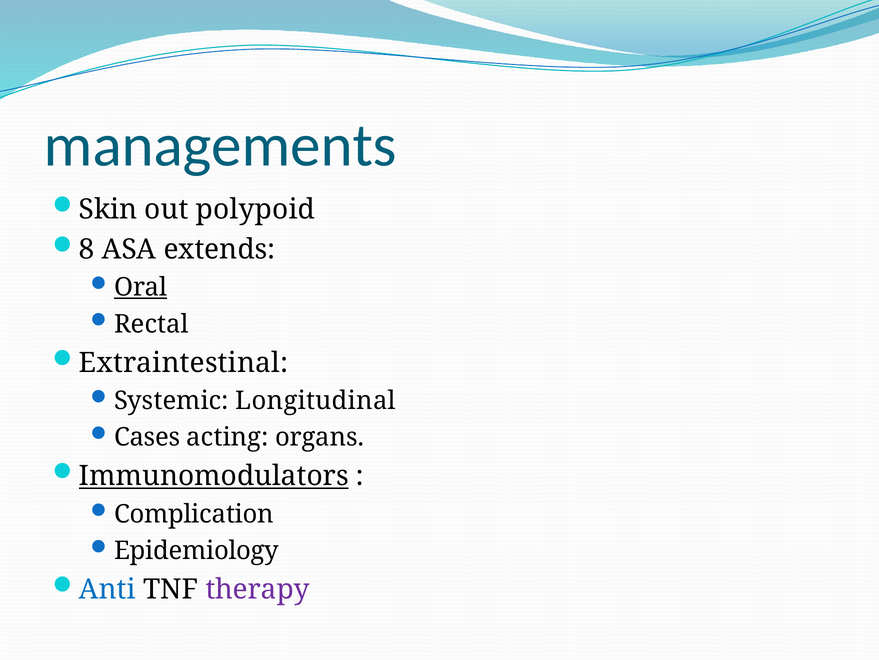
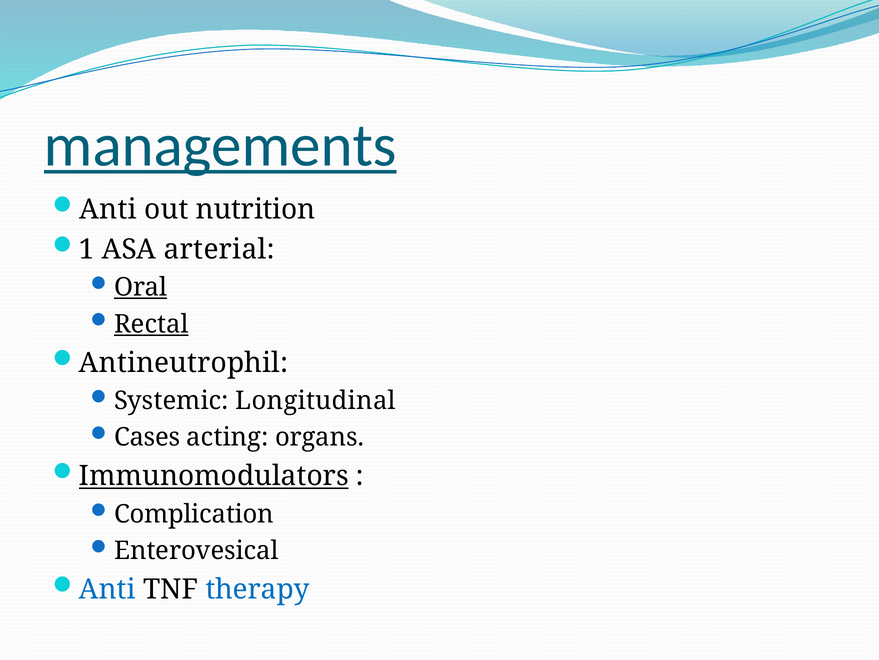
managements underline: none -> present (220, 145)
Skin: Skin -> Anti (108, 209)
polypoid: polypoid -> nutrition (256, 209)
8: 8 -> 1 (87, 249)
extends: extends -> arterial (219, 249)
Rectal underline: none -> present (151, 324)
Extraintestinal: Extraintestinal -> Antineutrophil (184, 362)
Epidemiology: Epidemiology -> Enterovesical (196, 550)
therapy colour: purple -> blue (257, 589)
